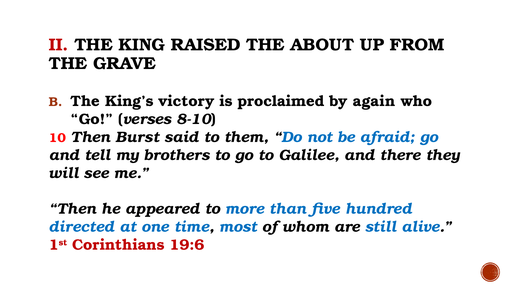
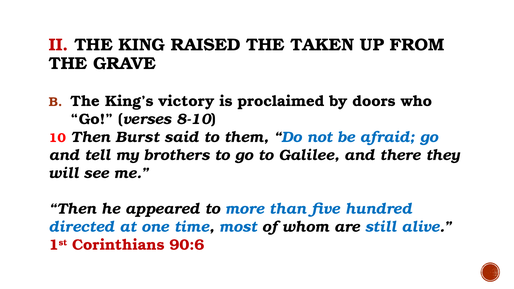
ABOUT: ABOUT -> TAKEN (322, 45)
again: again -> doors (374, 101)
19:6: 19:6 -> 90:6 (187, 245)
